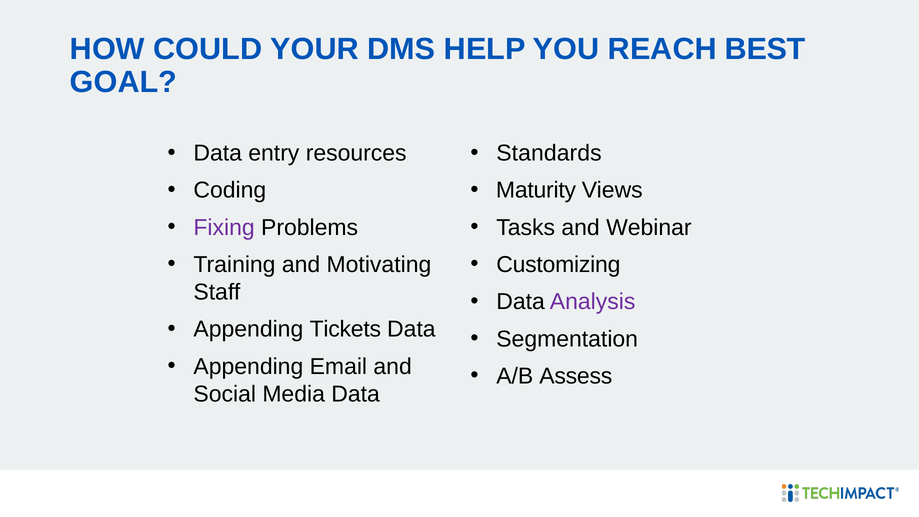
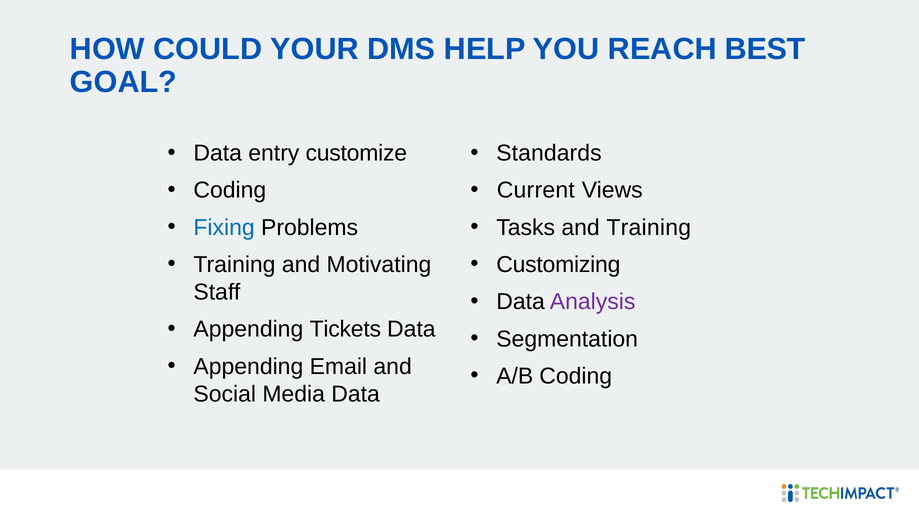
resources: resources -> customize (356, 153)
Maturity: Maturity -> Current (536, 190)
Fixing colour: purple -> blue (224, 227)
and Webinar: Webinar -> Training (649, 227)
A/B Assess: Assess -> Coding (576, 376)
